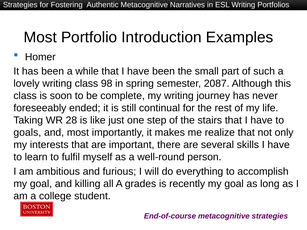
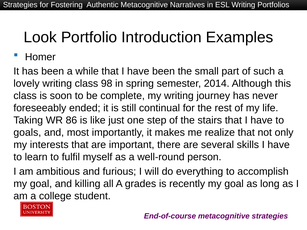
Most: Most -> Look (40, 37)
2087: 2087 -> 2014 (217, 84)
28: 28 -> 86 (71, 120)
